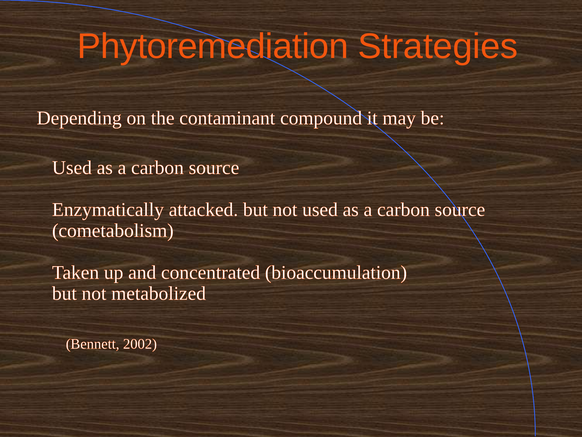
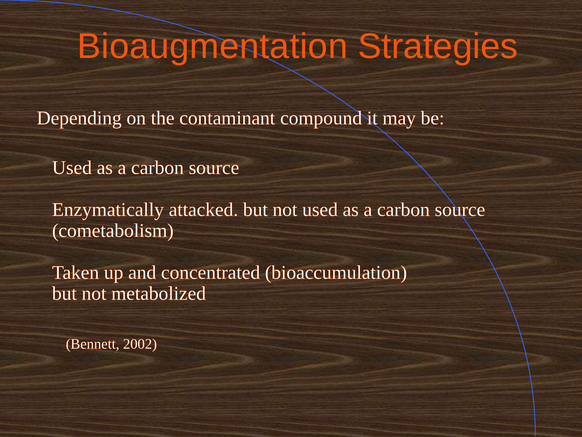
Phytoremediation: Phytoremediation -> Bioaugmentation (213, 46)
